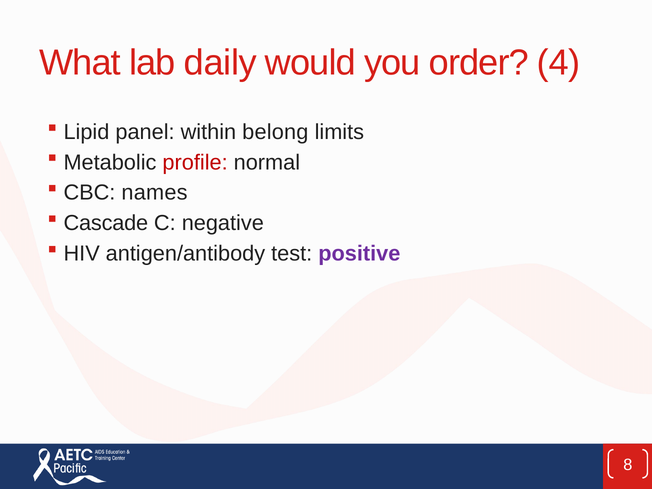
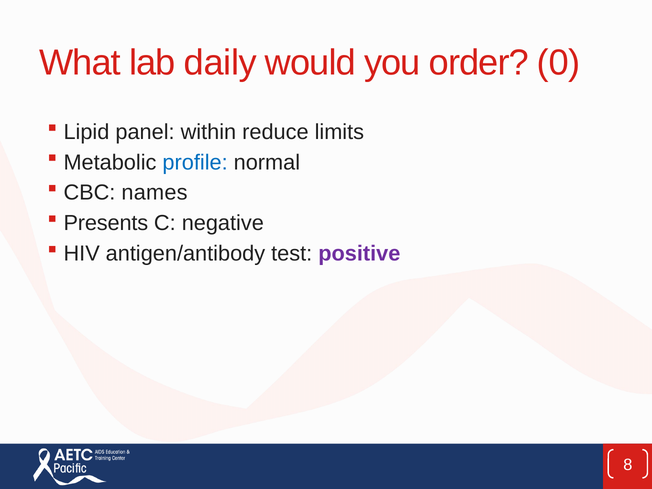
4: 4 -> 0 (559, 63)
belong: belong -> reduce (275, 132)
profile colour: red -> blue (195, 162)
Cascade: Cascade -> Presents (106, 223)
